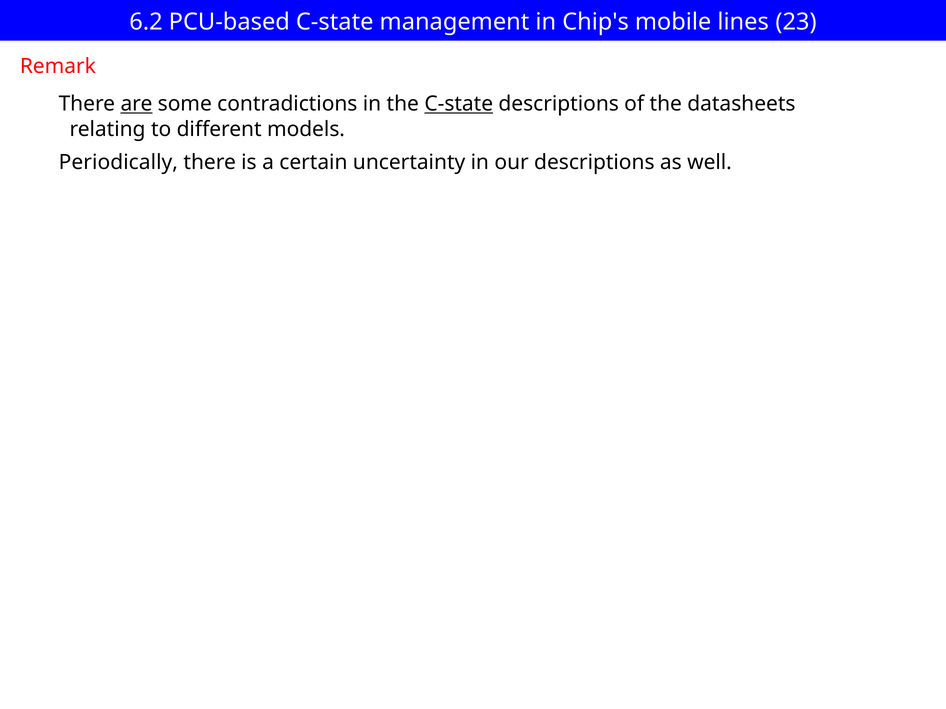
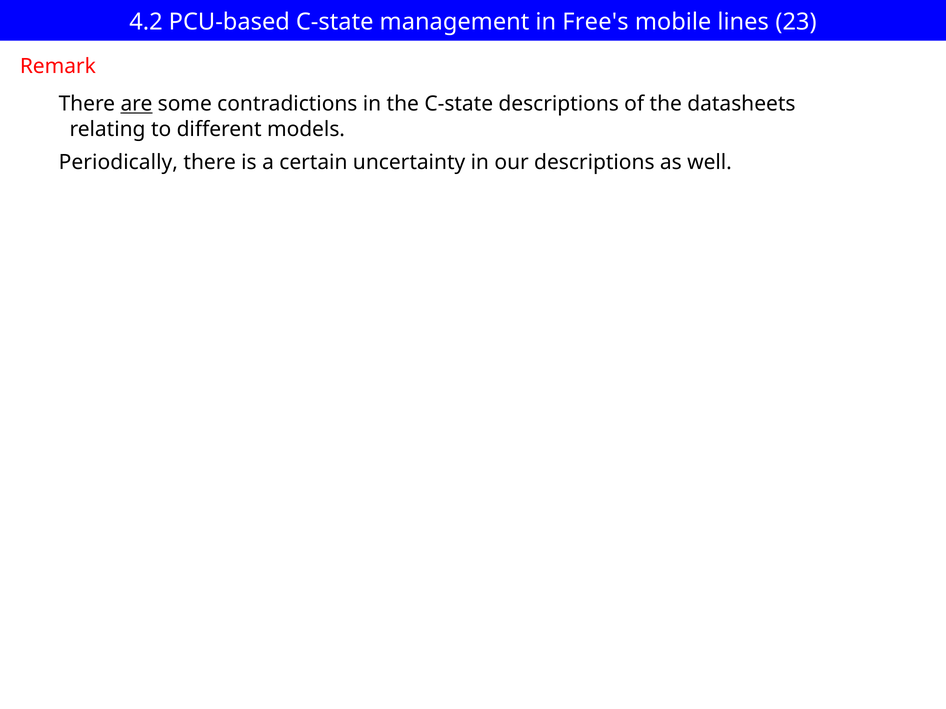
6.2: 6.2 -> 4.2 (146, 22)
Chip's: Chip's -> Free's (595, 22)
C-state underline: present -> none (459, 104)
